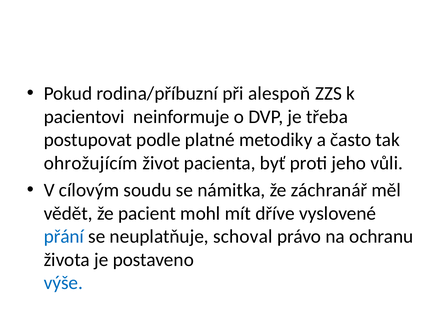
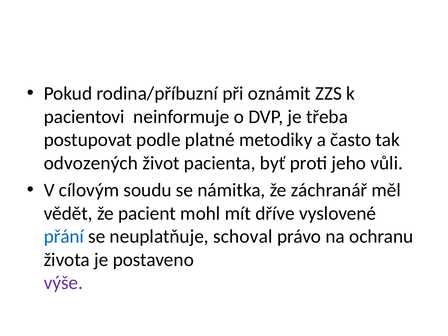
alespoň: alespoň -> oznámit (279, 94)
ohrožujícím: ohrožujícím -> odvozených (91, 163)
výše colour: blue -> purple (63, 283)
